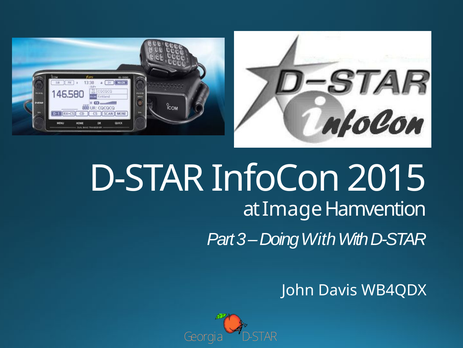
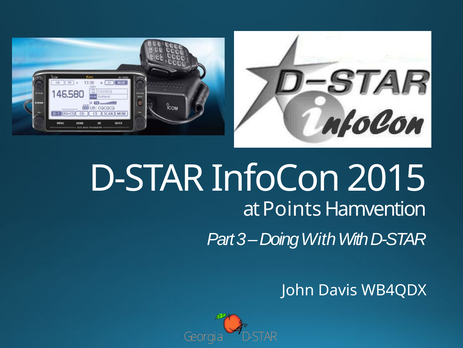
Image: Image -> Points (292, 209)
